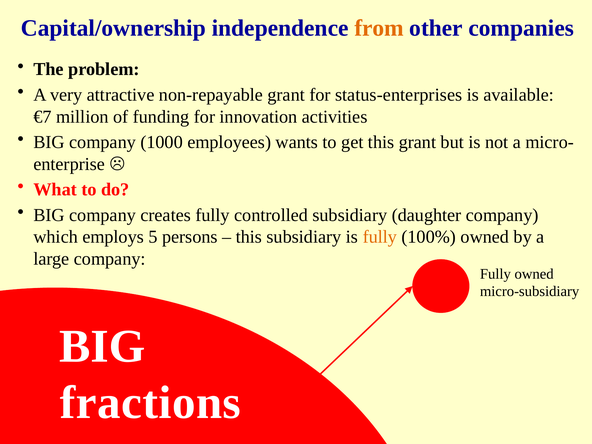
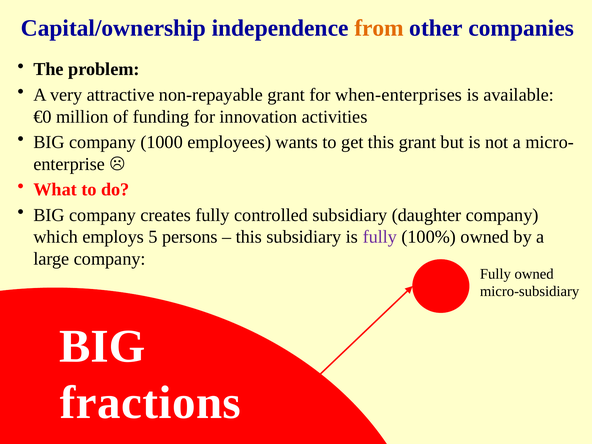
status-enterprises: status-enterprises -> when-enterprises (399, 95)
€7: €7 -> €0 (43, 117)
fully colour: orange -> purple (380, 237)
